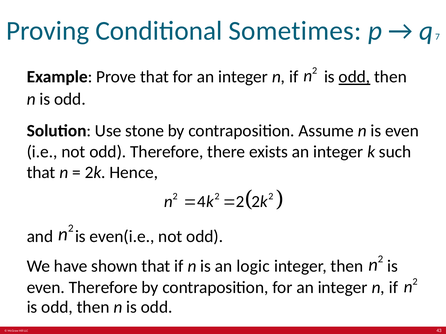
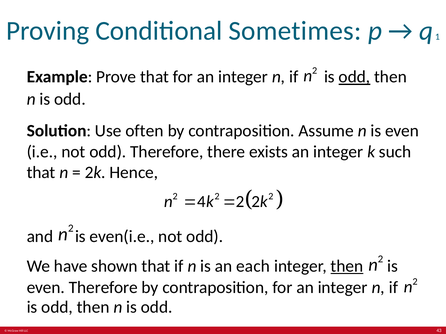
7: 7 -> 1 (437, 37)
stone: stone -> often (145, 131)
logic: logic -> each (253, 267)
then underline: none -> present (347, 267)
